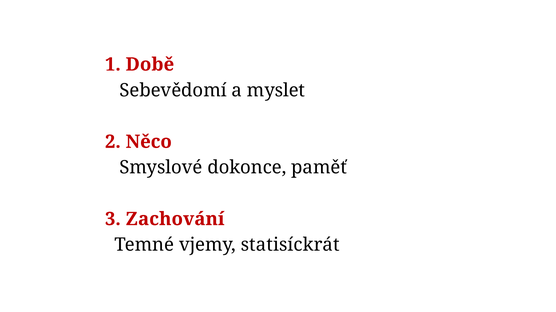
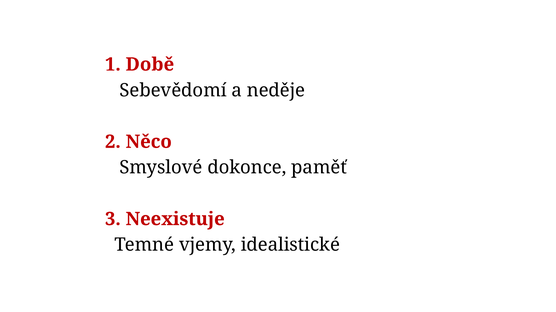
myslet: myslet -> neděje (276, 90)
Zachování: Zachování -> Neexistuje (175, 220)
statisíckrát: statisíckrát -> idealistické (290, 245)
